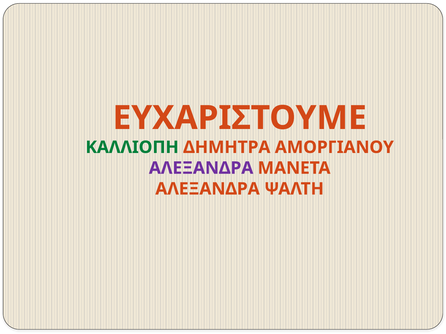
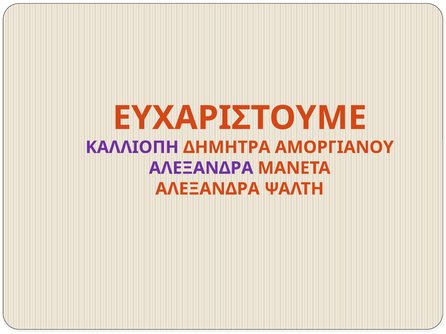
ΚΑΛΛΙΟΠΗ colour: green -> purple (132, 147)
